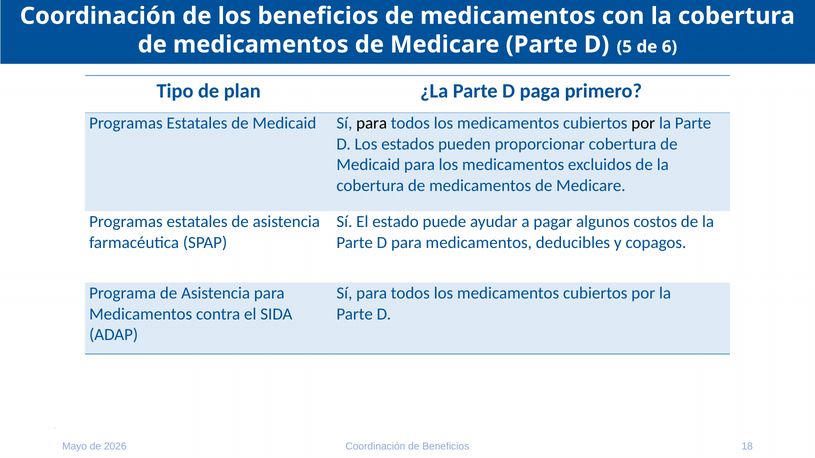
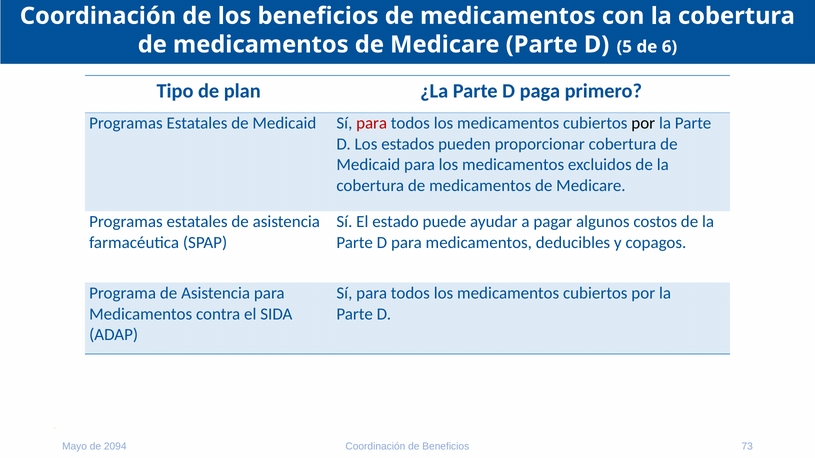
para colour: black -> red (372, 123)
2026: 2026 -> 2094 (115, 447)
18: 18 -> 73 (747, 447)
